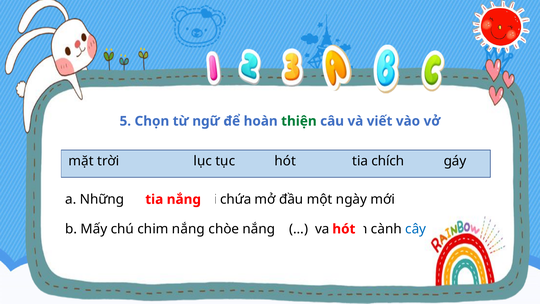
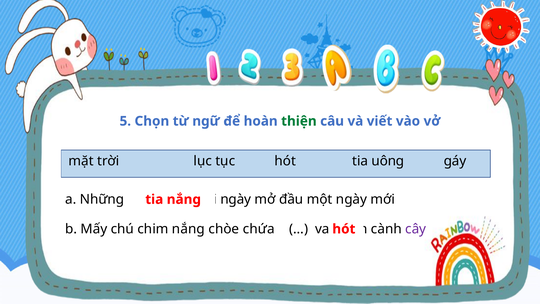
chích: chích -> uông (388, 161)
chứa: chứa -> ngày (236, 199)
chòe nắng: nắng -> chứa (259, 229)
cây colour: blue -> purple (416, 229)
